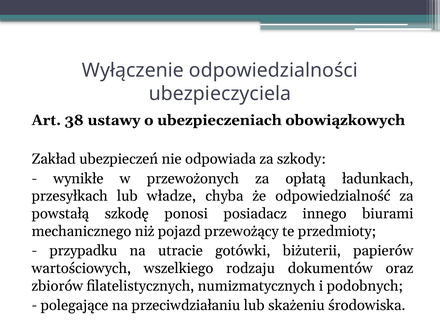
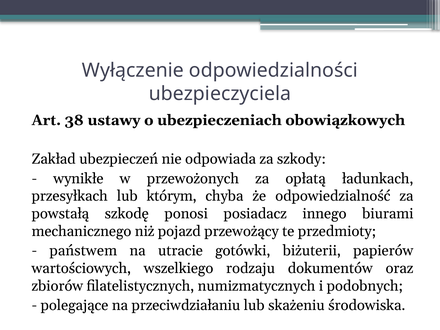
władze: władze -> którym (172, 196)
przypadku: przypadku -> państwem (83, 251)
